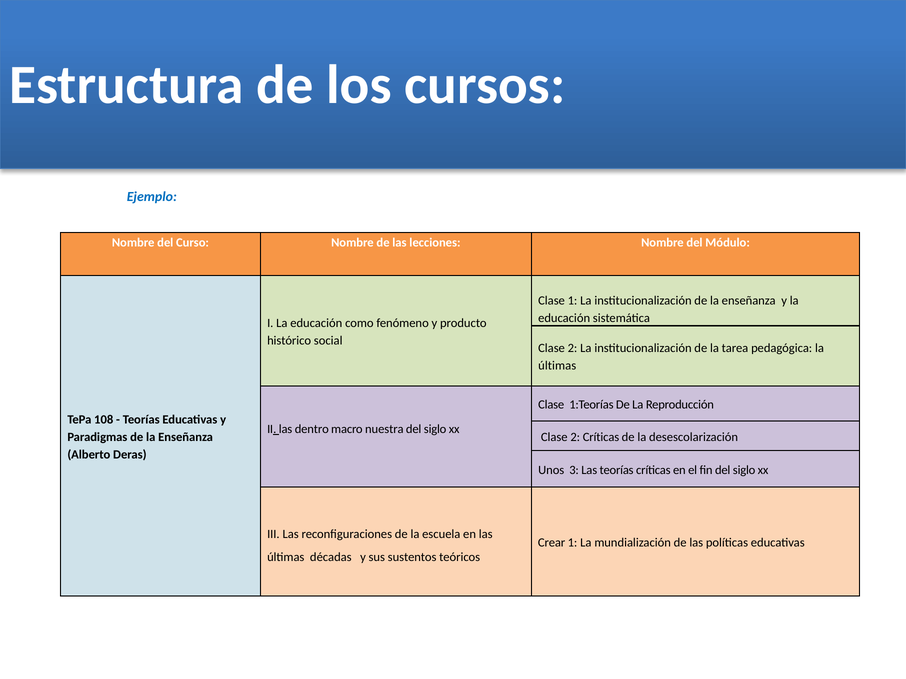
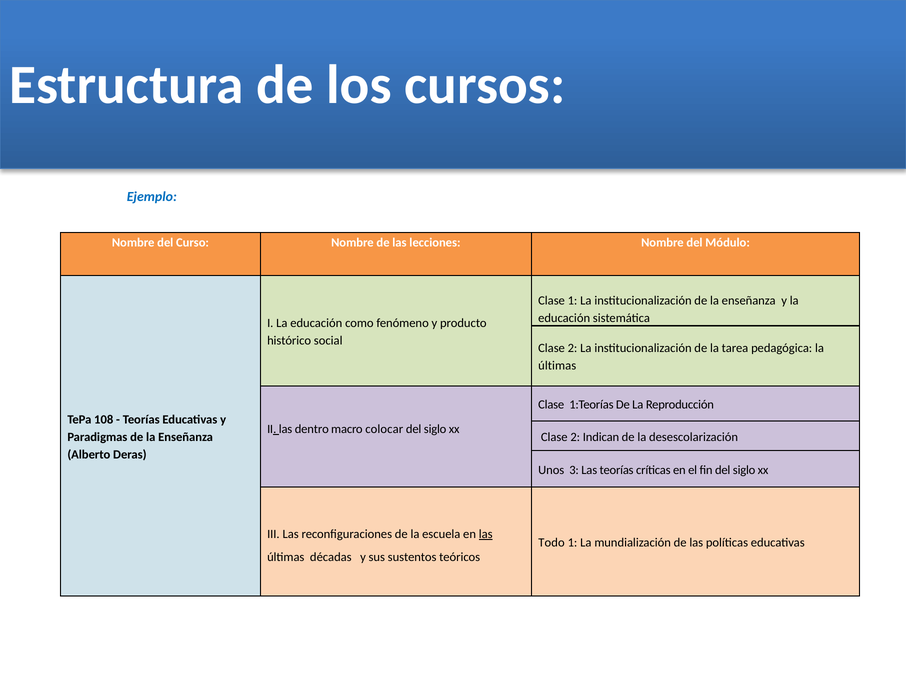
nuestra: nuestra -> colocar (384, 429)
2 Críticas: Críticas -> Indican (601, 437)
las underline: none -> present (486, 534)
Crear: Crear -> Todo (551, 543)
